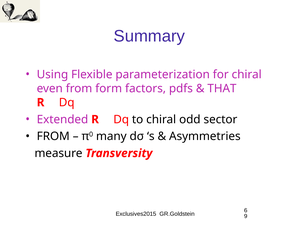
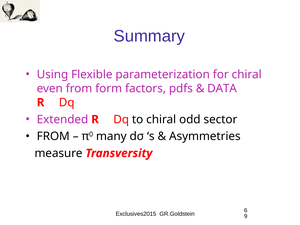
THAT: THAT -> DATA (222, 88)
